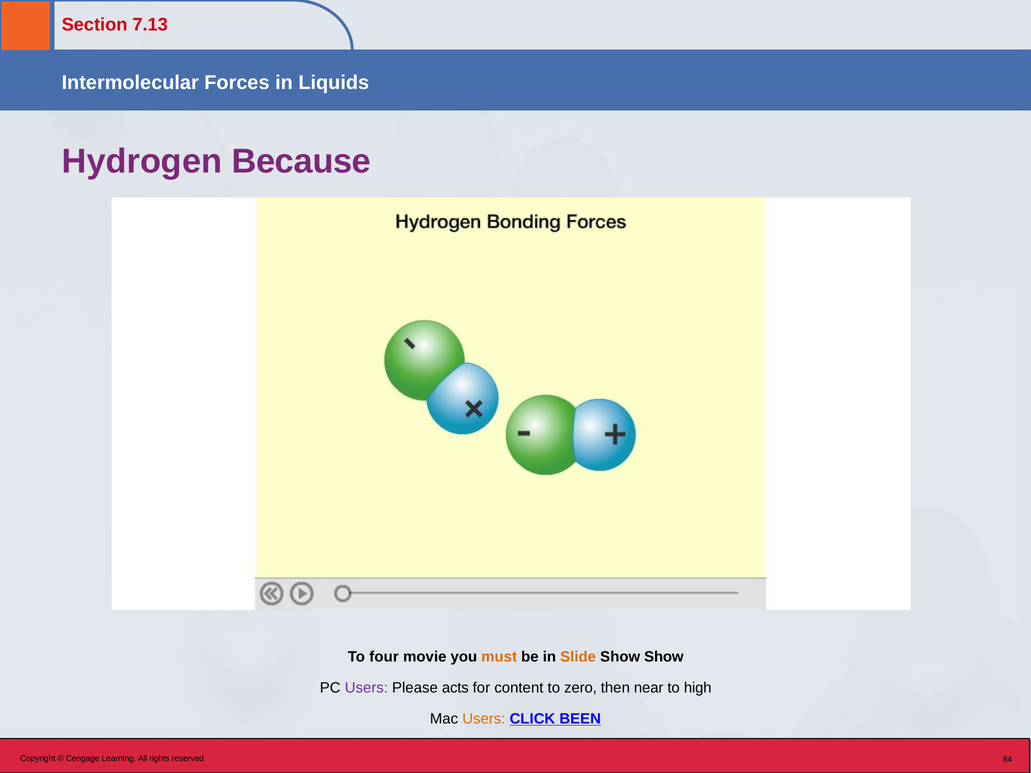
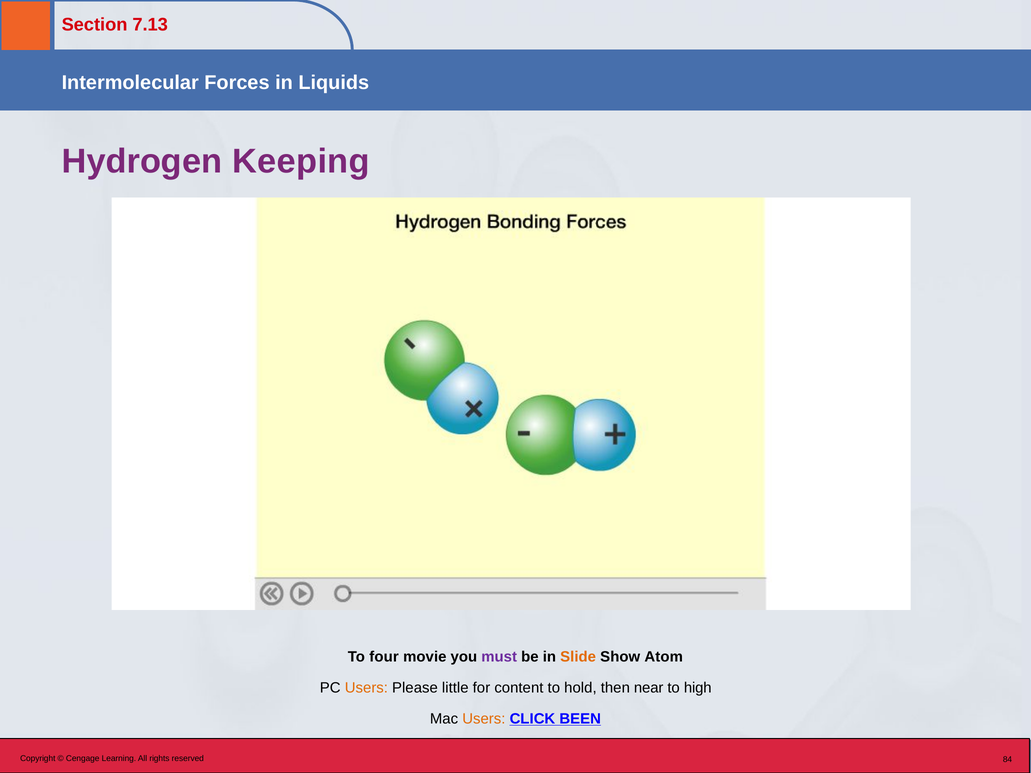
Because: Because -> Keeping (301, 161)
must colour: orange -> purple (499, 657)
Show Show: Show -> Atom (664, 657)
Users colour: purple -> orange (366, 688)
acts: acts -> little (455, 688)
zero: zero -> hold (580, 688)
